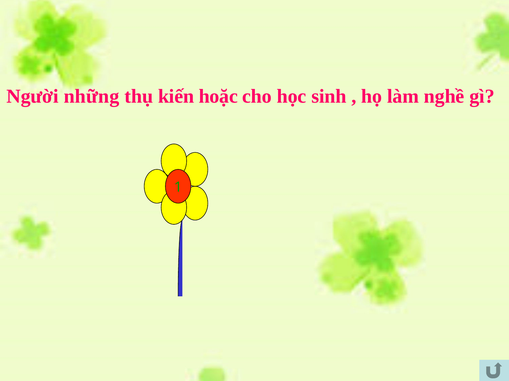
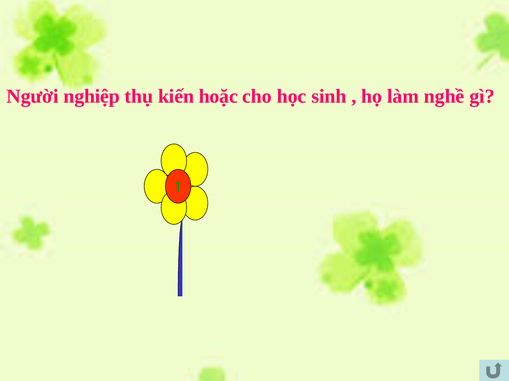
những: những -> nghiệp (92, 96)
